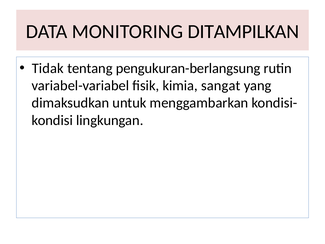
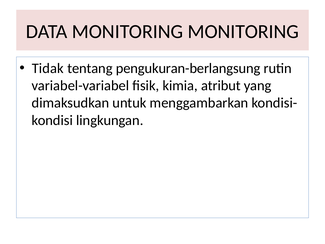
MONITORING DITAMPILKAN: DITAMPILKAN -> MONITORING (243, 31)
sangat: sangat -> atribut (221, 86)
